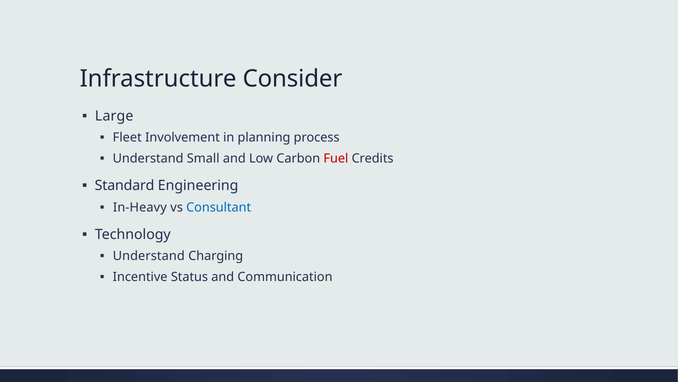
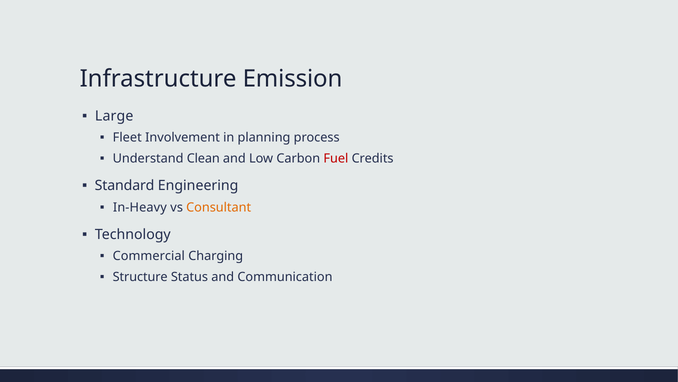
Consider: Consider -> Emission (292, 79)
Small: Small -> Clean (203, 158)
Consultant colour: blue -> orange (219, 207)
Understand: Understand -> Commercial (149, 256)
Incentive: Incentive -> Structure (140, 277)
